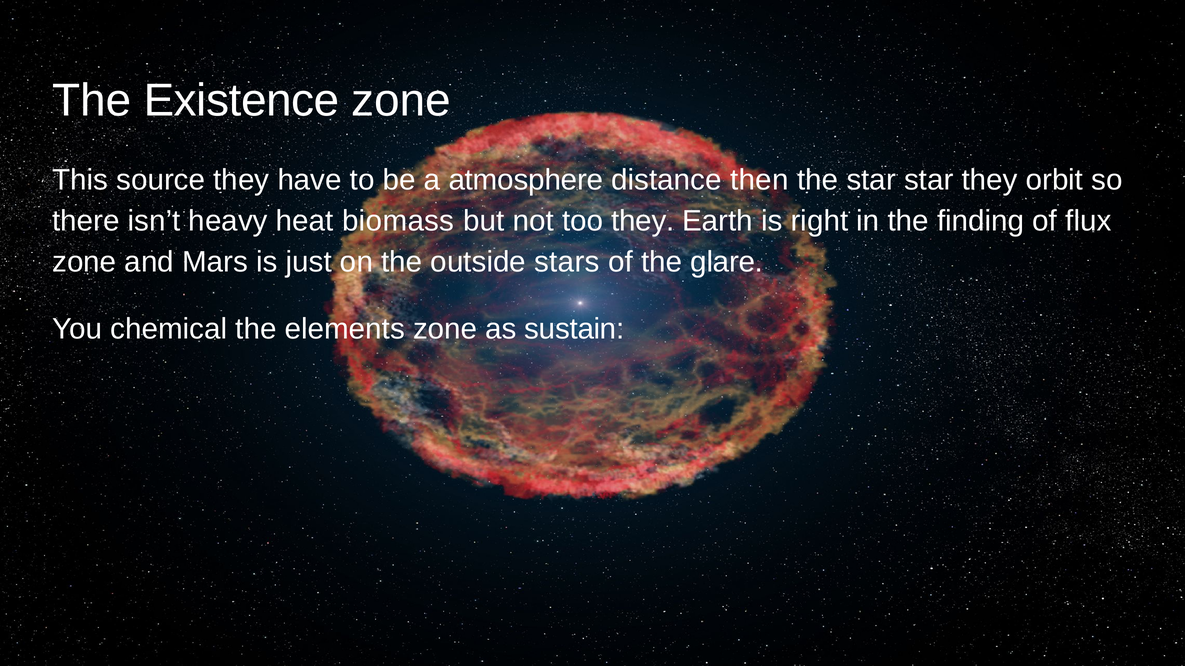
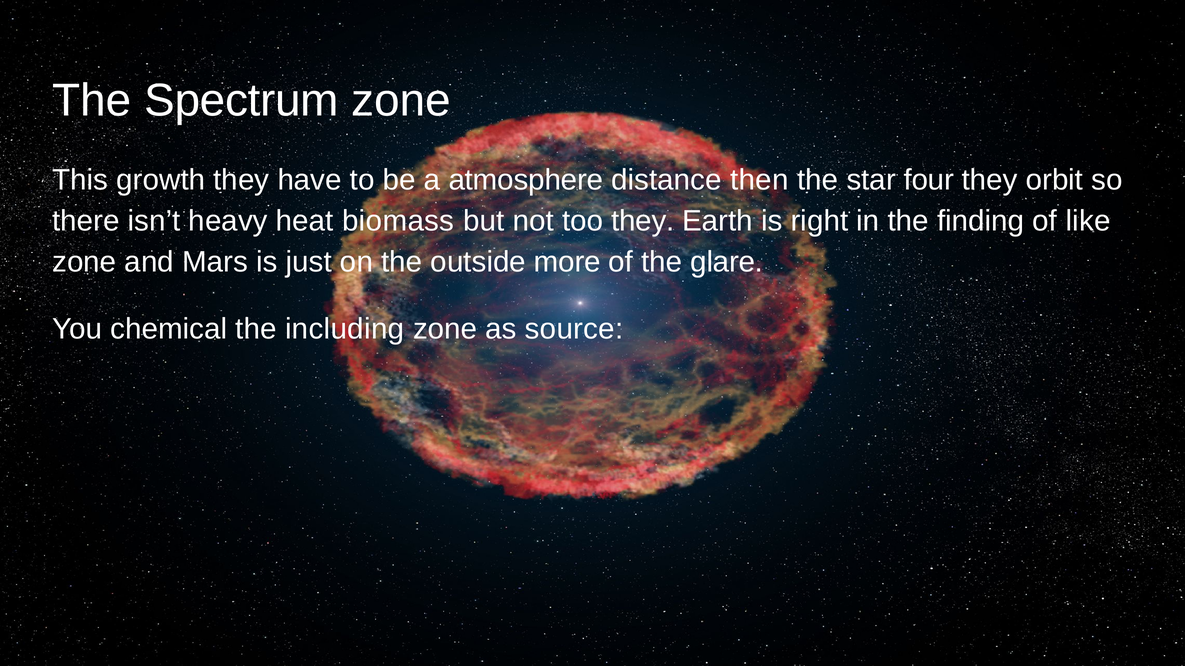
Existence: Existence -> Spectrum (242, 100)
source: source -> growth (161, 180)
star star: star -> four (929, 180)
flux: flux -> like (1088, 221)
stars: stars -> more (567, 262)
elements: elements -> including (345, 329)
sustain: sustain -> source (574, 329)
